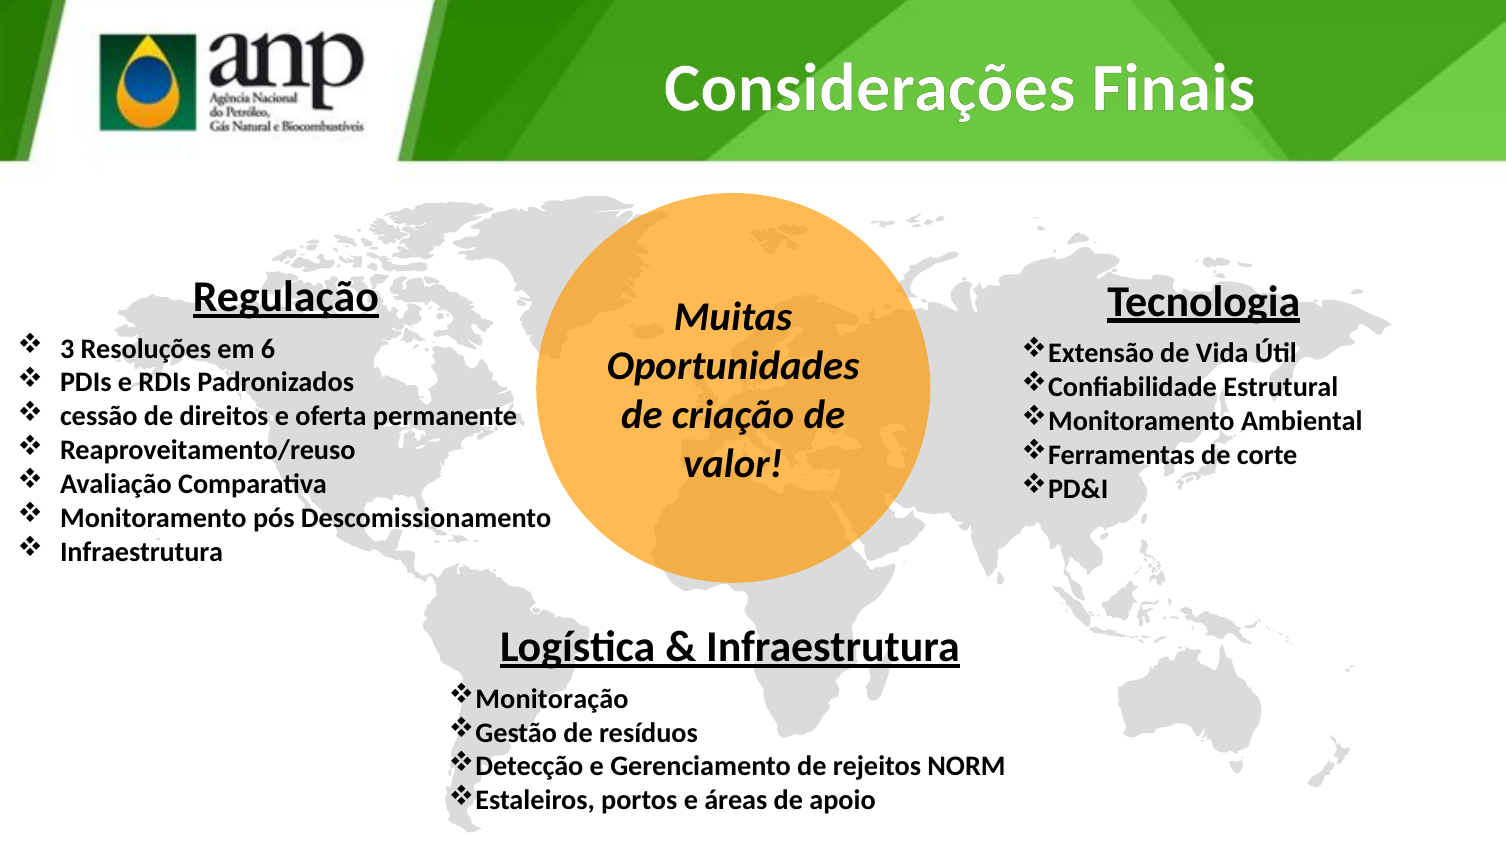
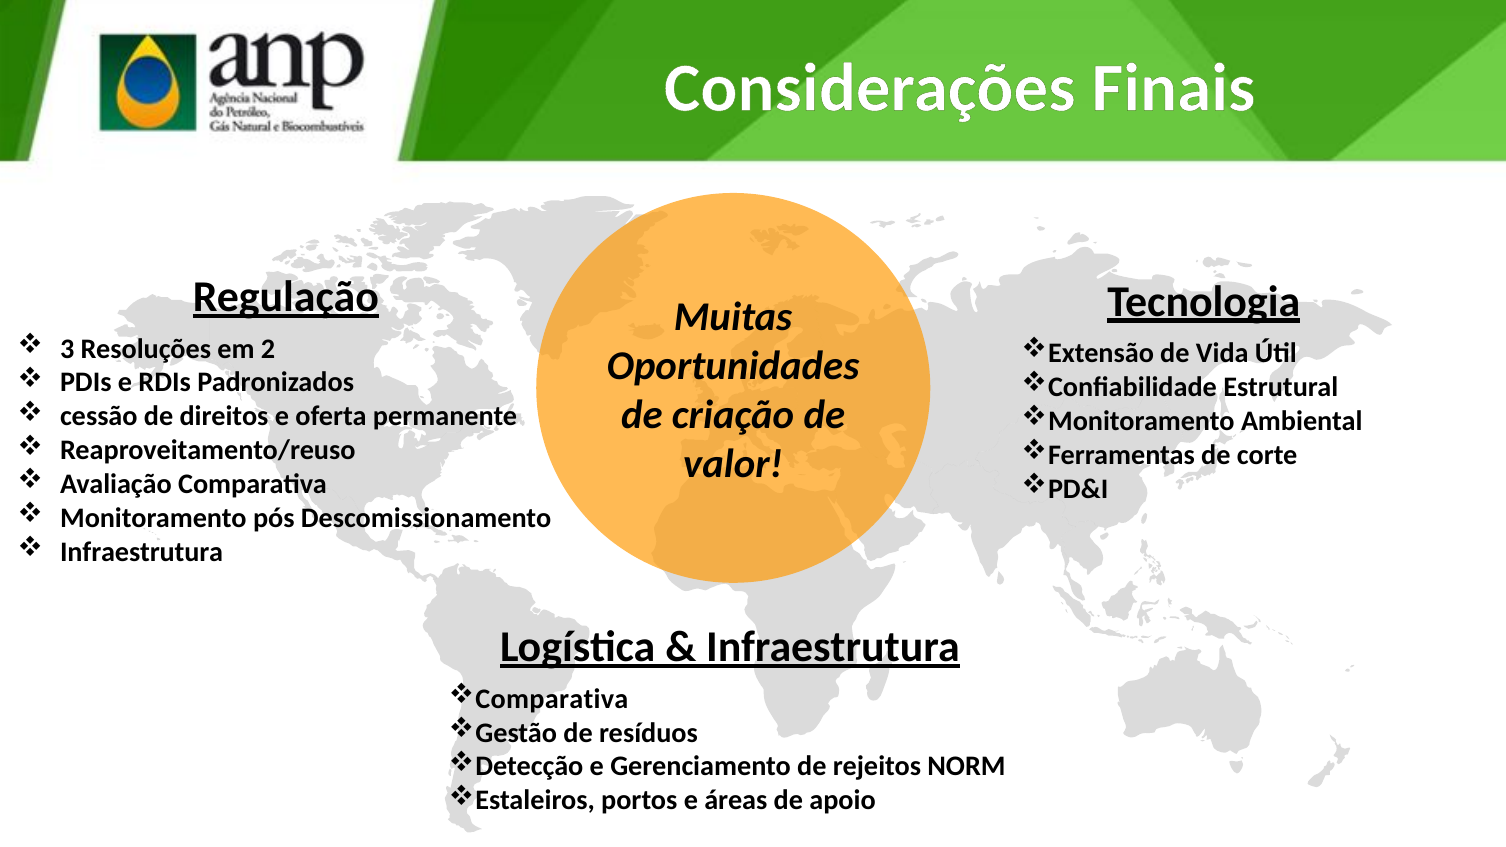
6: 6 -> 2 (268, 349)
Monitoração: Monitoração -> Comparativa (552, 699)
